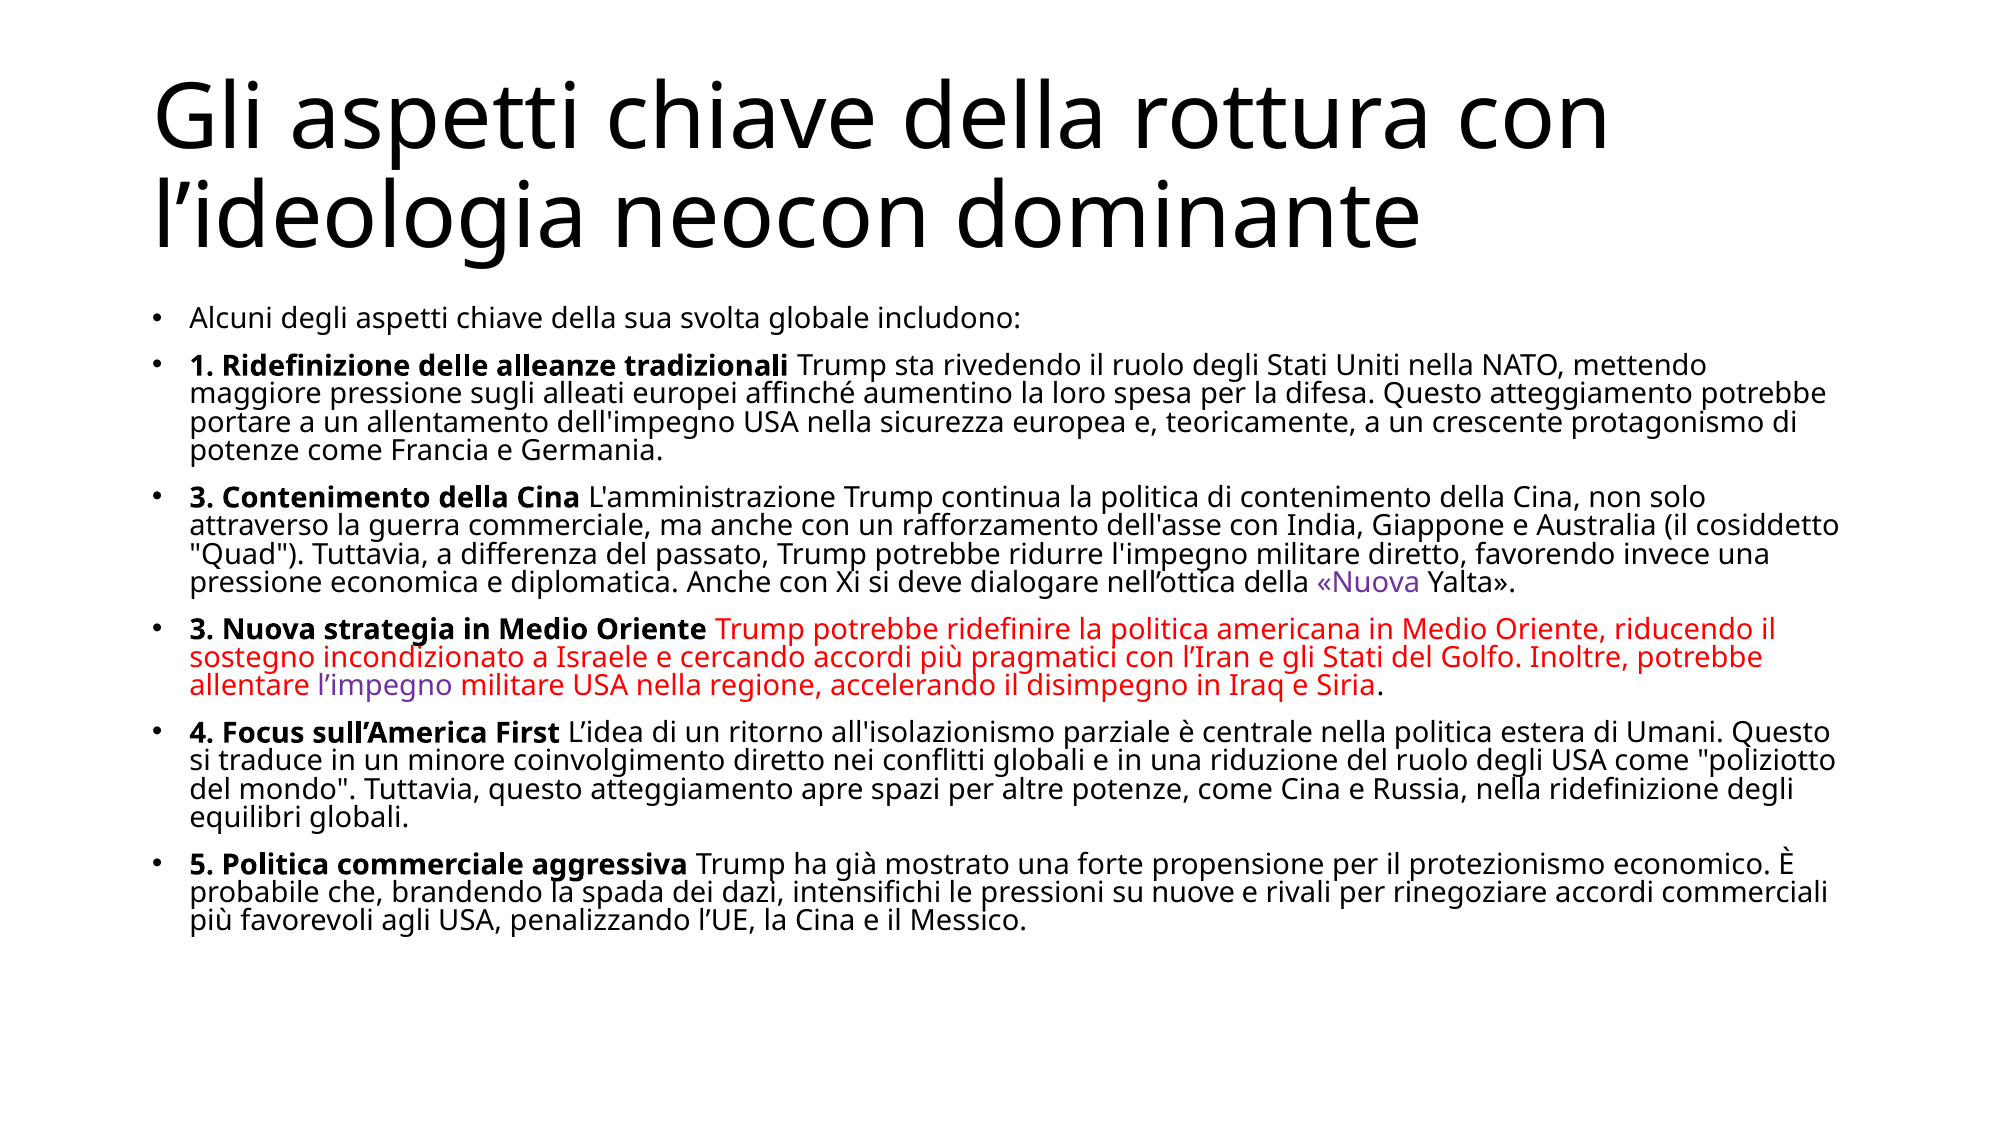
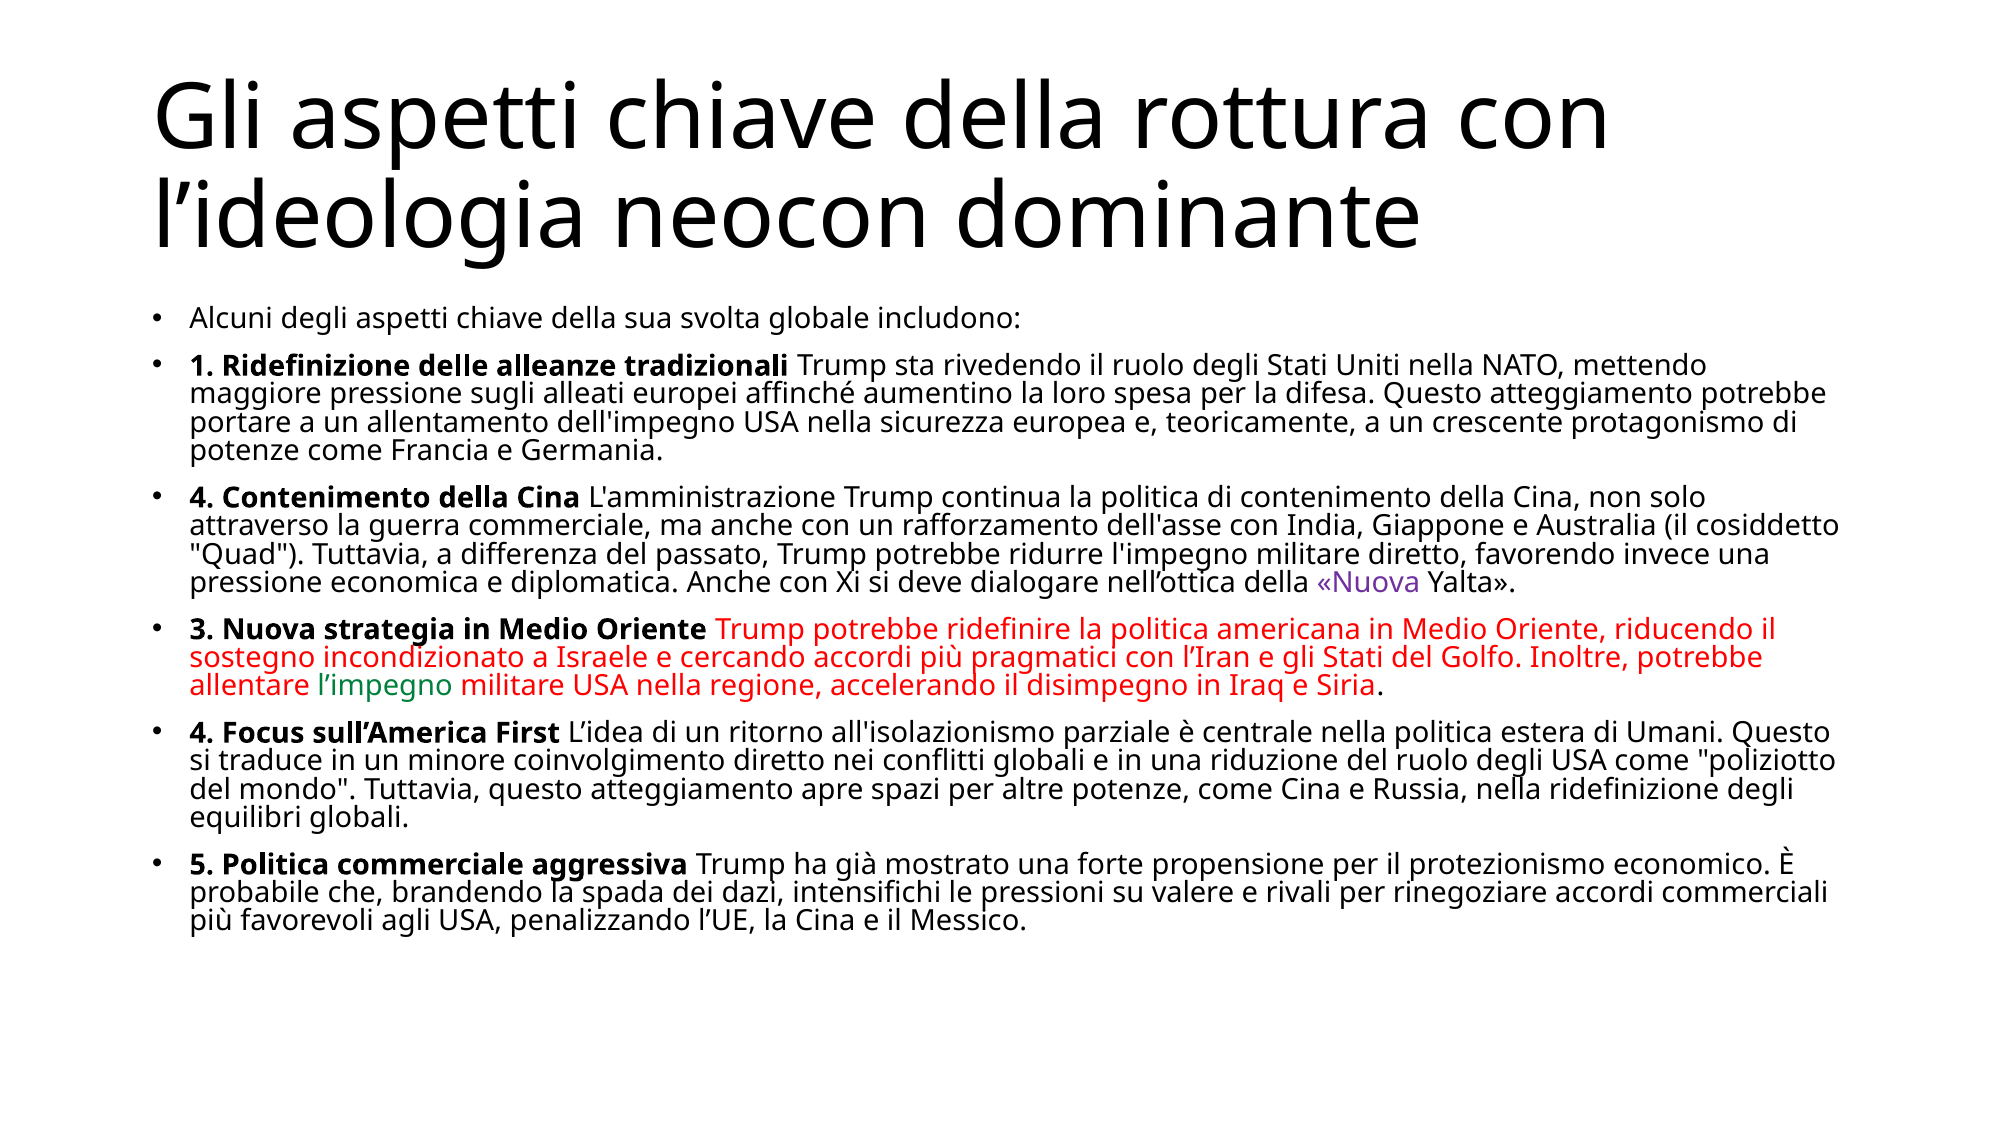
3: 3 -> 4 (202, 498)
l’impegno colour: purple -> green (385, 686)
nuove: nuove -> valere (1193, 893)
